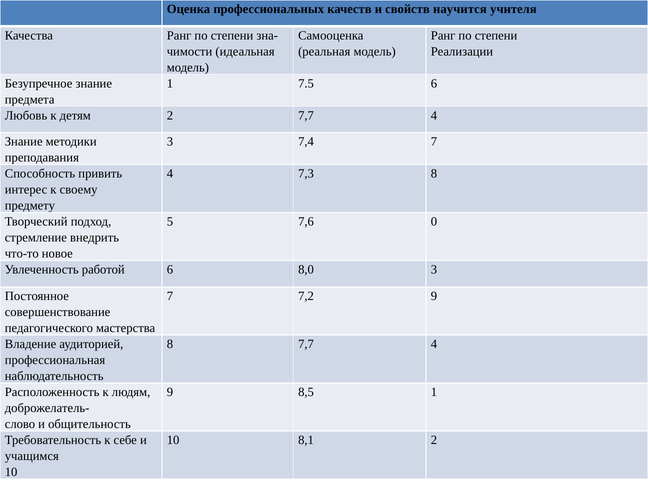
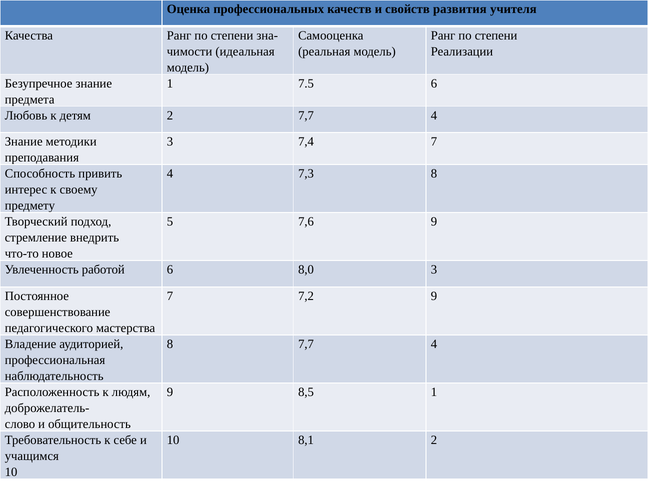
научится: научится -> развития (460, 9)
7,6 0: 0 -> 9 (434, 222)
